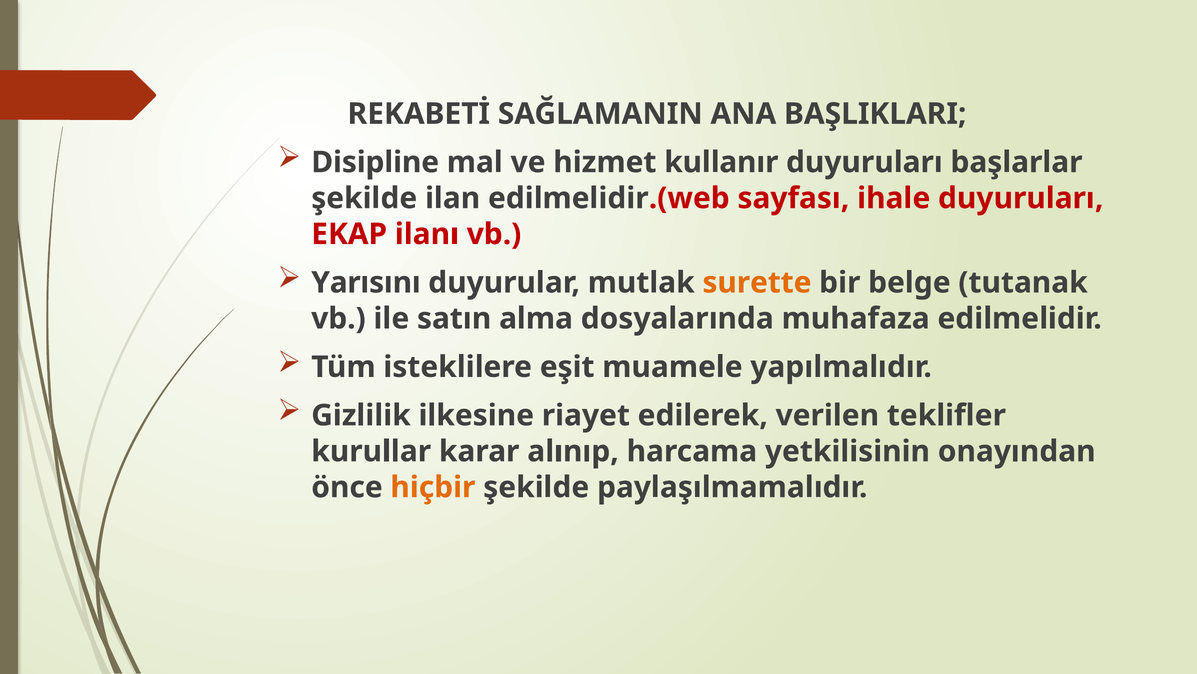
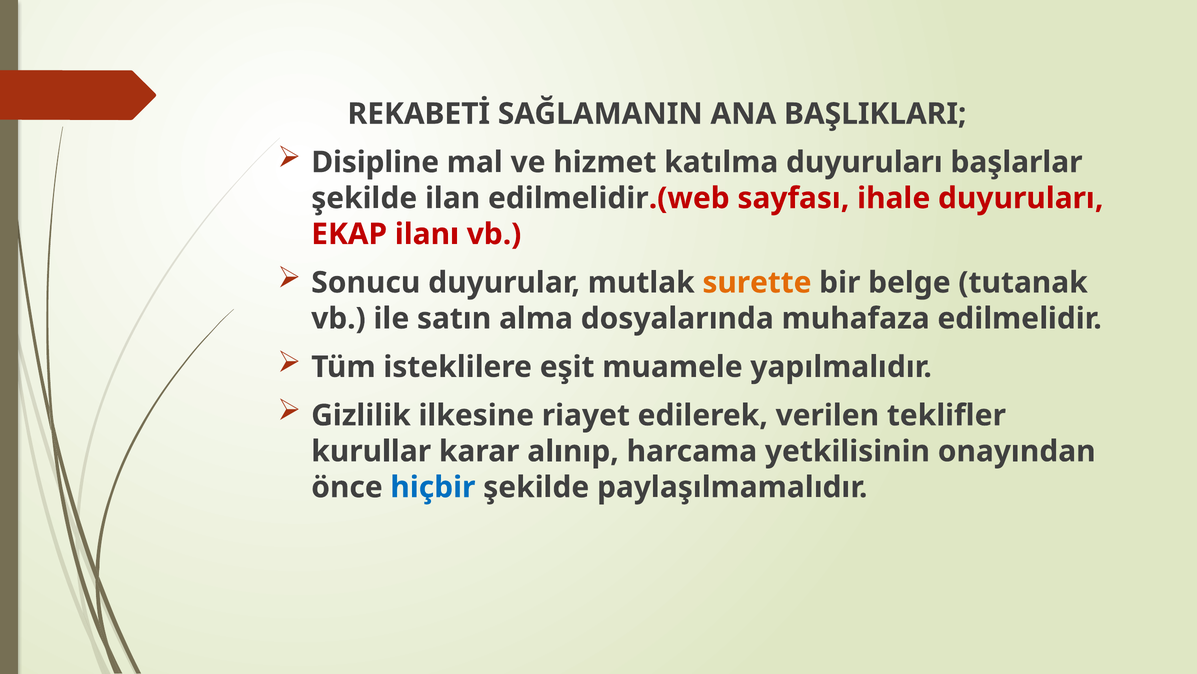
kullanır: kullanır -> katılma (721, 162)
Yarısını: Yarısını -> Sonucu (366, 282)
hiçbir colour: orange -> blue (433, 487)
